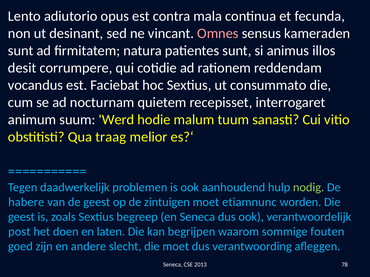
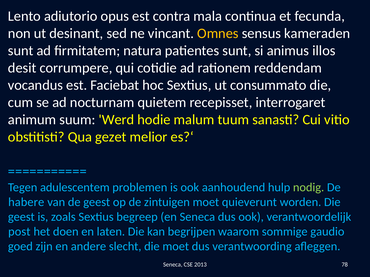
Omnes colour: pink -> yellow (218, 33)
traag: traag -> gezet (111, 137)
daadwerkelijk: daadwerkelijk -> adulescentem (75, 188)
etiamnunc: etiamnunc -> quieverunt (249, 202)
fouten: fouten -> gaudio (327, 232)
